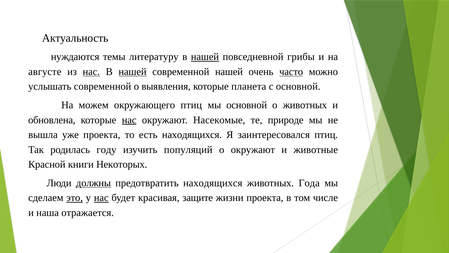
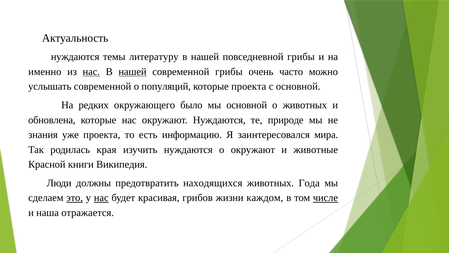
нашей underline: present -> none (205, 57)
августе: августе -> именно (45, 72)
современной нашей: нашей -> грибы (229, 72)
часто underline: present -> none (291, 72)
выявления: выявления -> популяций (166, 86)
которые планета: планета -> проекта (249, 86)
можем: можем -> редких (94, 105)
окружающего птиц: птиц -> было (191, 105)
нас underline: present -> none (129, 120)
окружают Насекомые: Насекомые -> Нуждаются (219, 120)
вышла: вышла -> знания (43, 135)
есть находящихся: находящихся -> информацию (192, 135)
заинтересовался птиц: птиц -> мира (326, 135)
году: году -> края (106, 149)
изучить популяций: популяций -> нуждаются (188, 149)
Некоторых: Некоторых -> Википедия (122, 164)
должны underline: present -> none (93, 183)
защите: защите -> грибов (198, 198)
жизни проекта: проекта -> каждом (265, 198)
числе underline: none -> present (325, 198)
